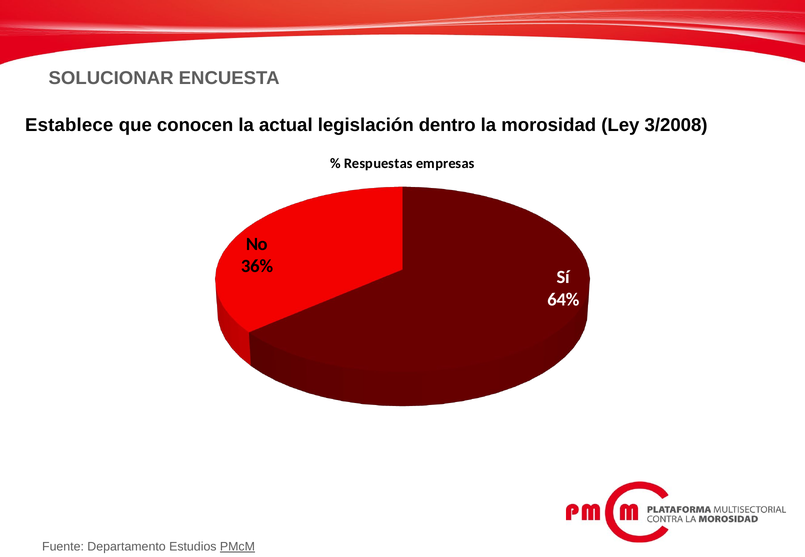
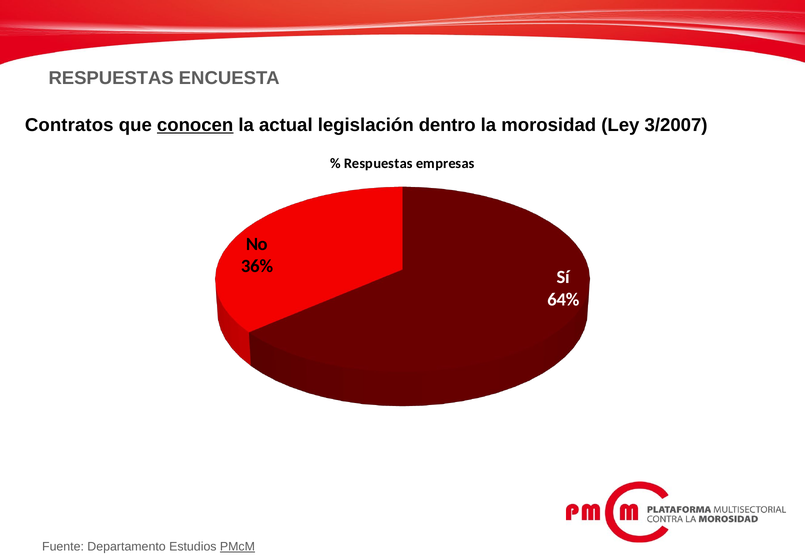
SOLUCIONAR: SOLUCIONAR -> RESPUESTAS (111, 78)
Establece: Establece -> Contratos (69, 125)
conocen underline: none -> present (195, 125)
3/2008: 3/2008 -> 3/2007 (676, 125)
